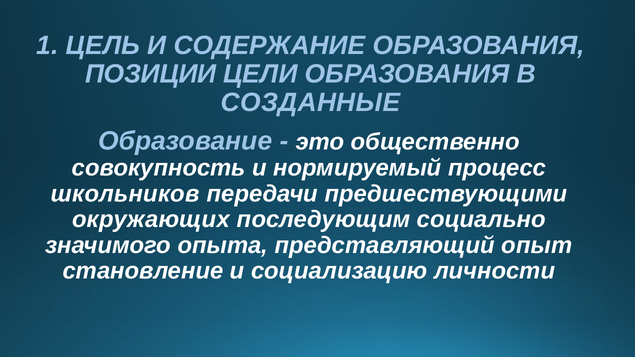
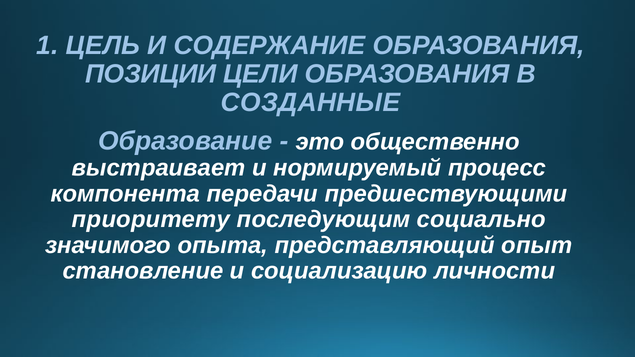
совокупность: совокупность -> выстраивает (159, 168)
школьников: школьников -> компонента (125, 194)
окружающих: окружающих -> приоритету (151, 220)
